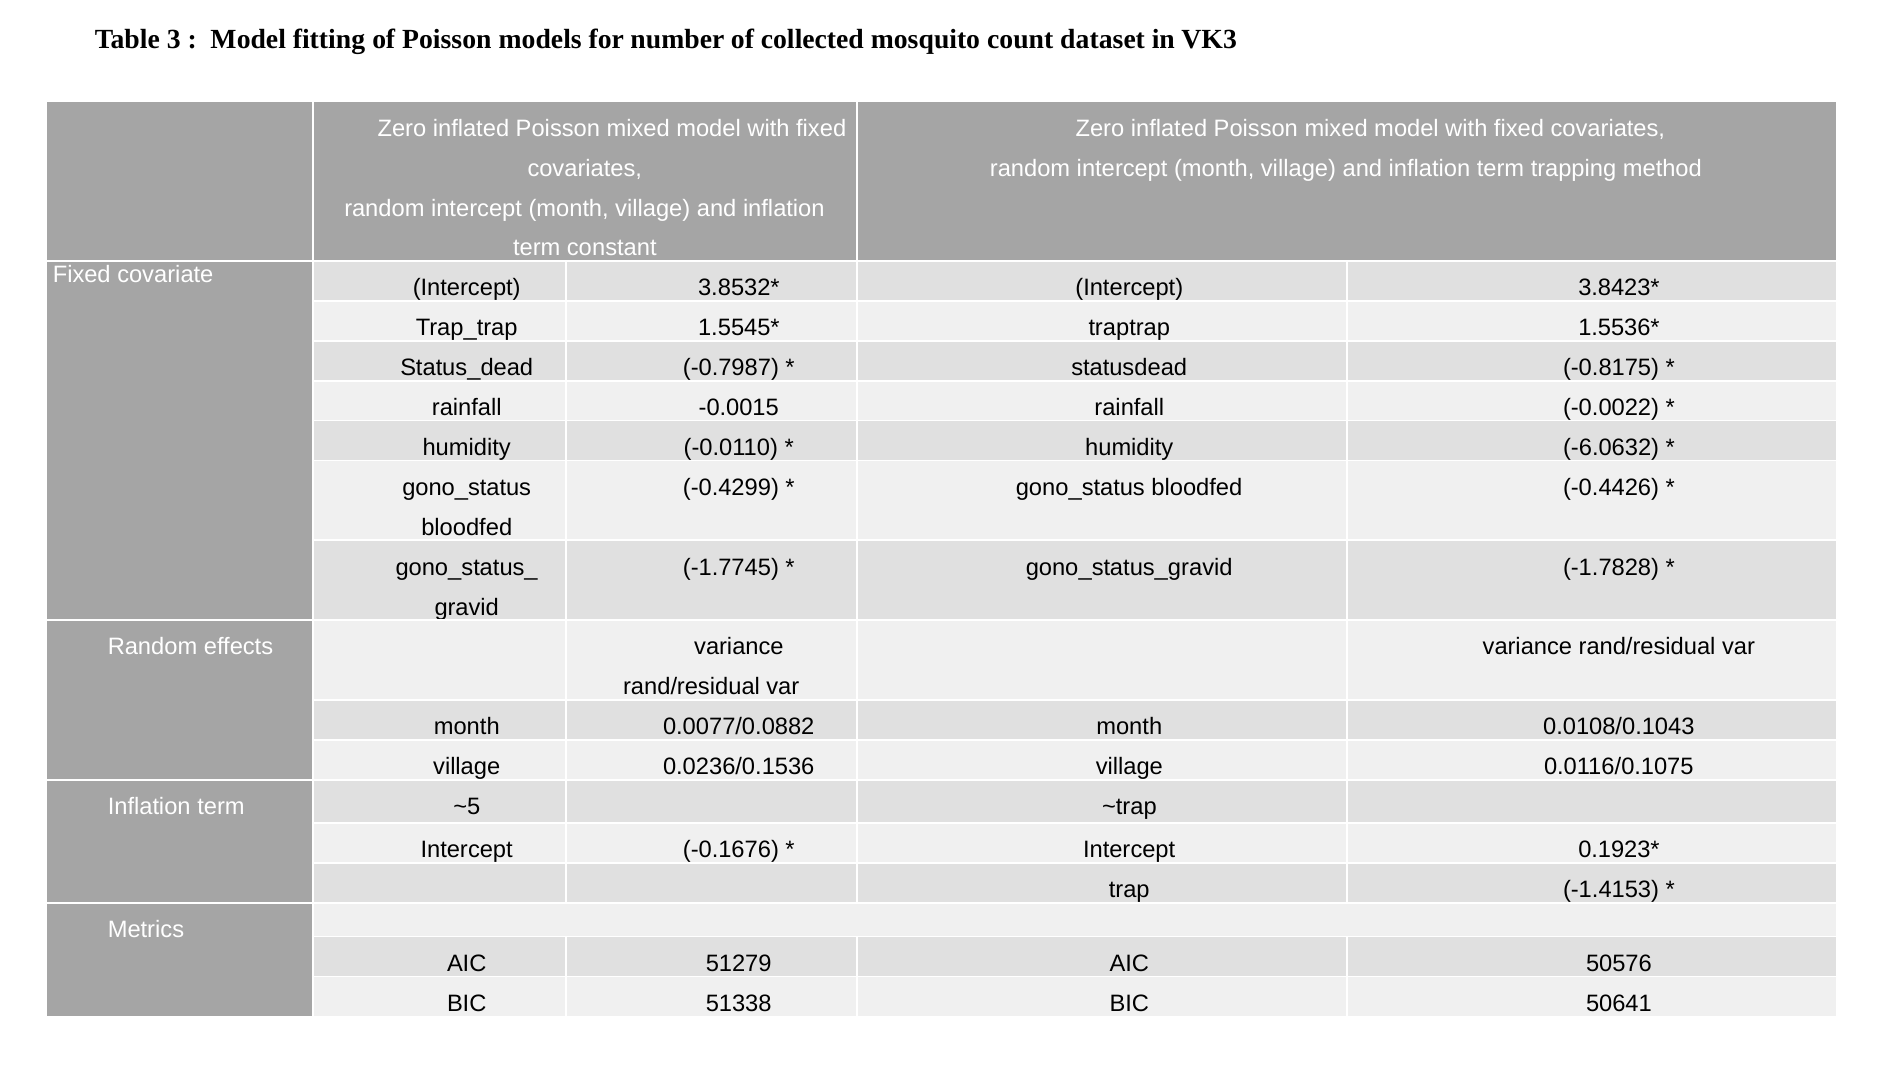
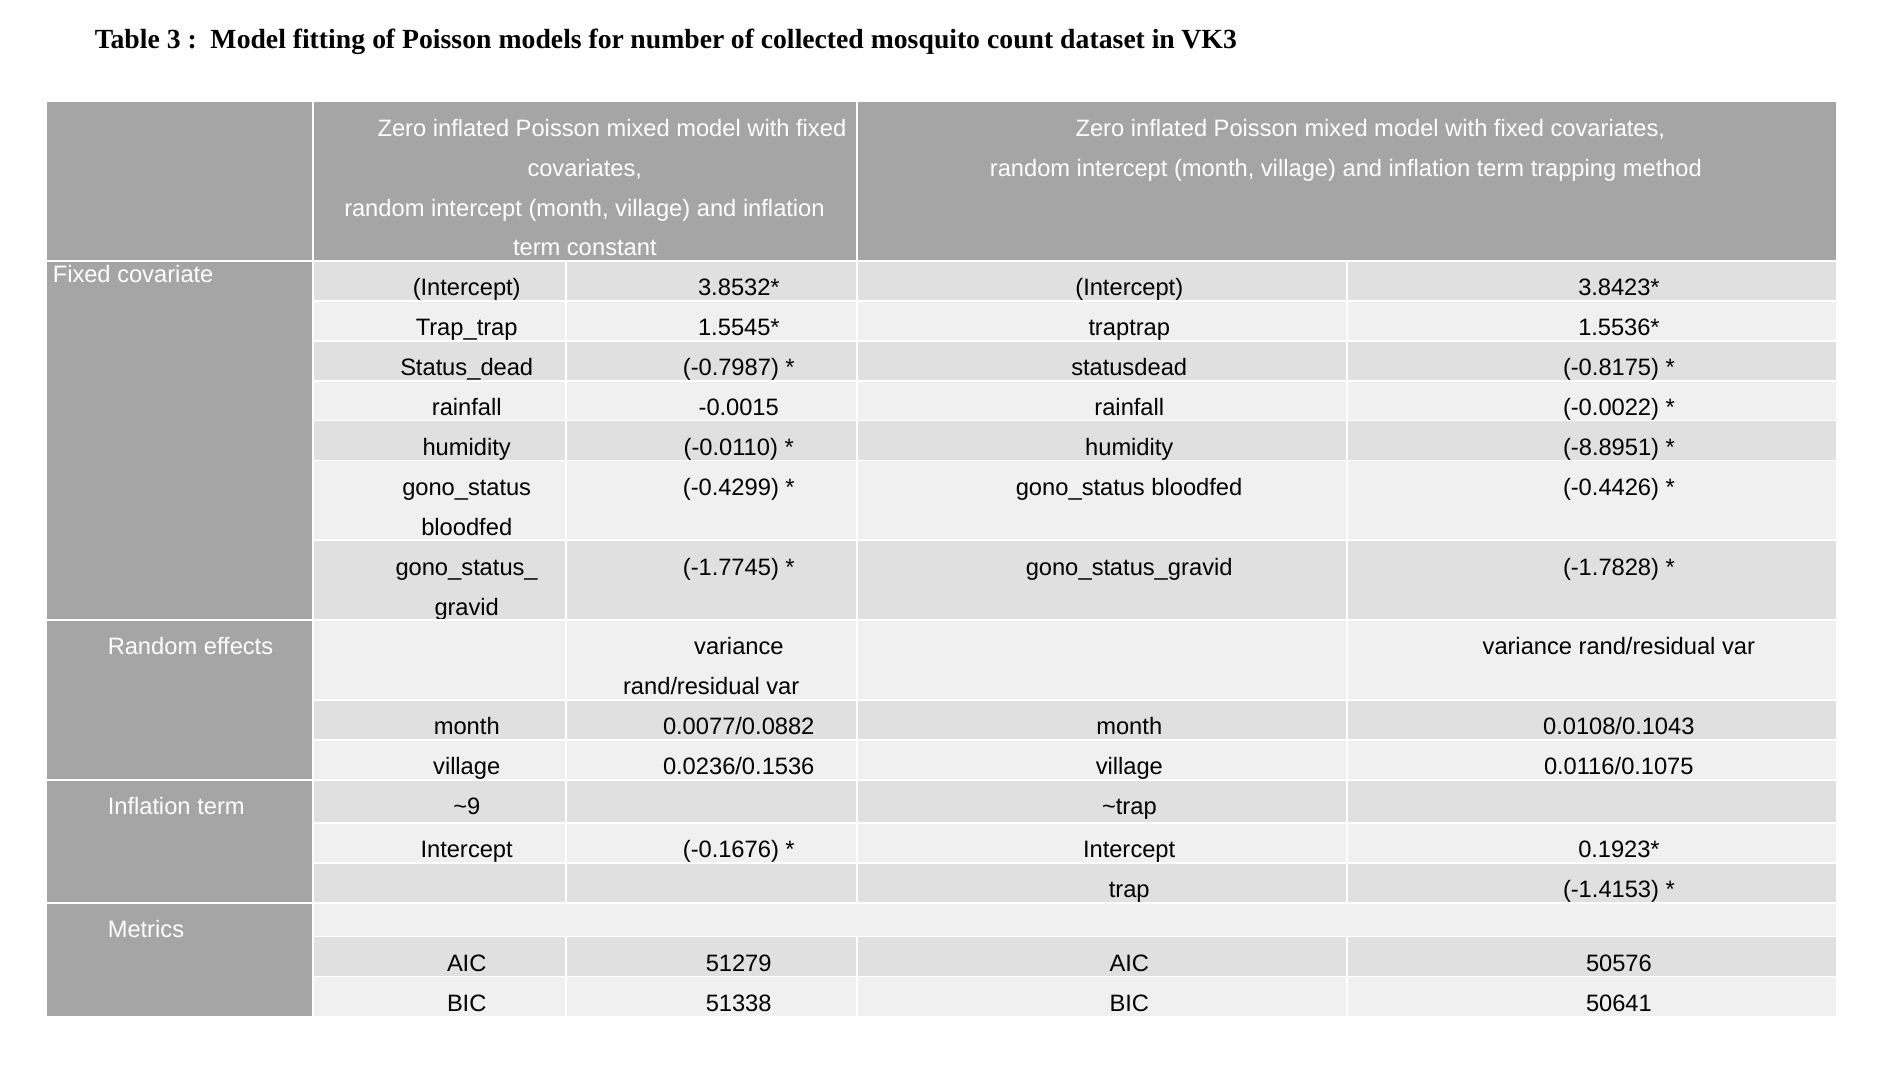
-6.0632: -6.0632 -> -8.8951 (1611, 448)
~5: ~5 -> ~9 (467, 806)
